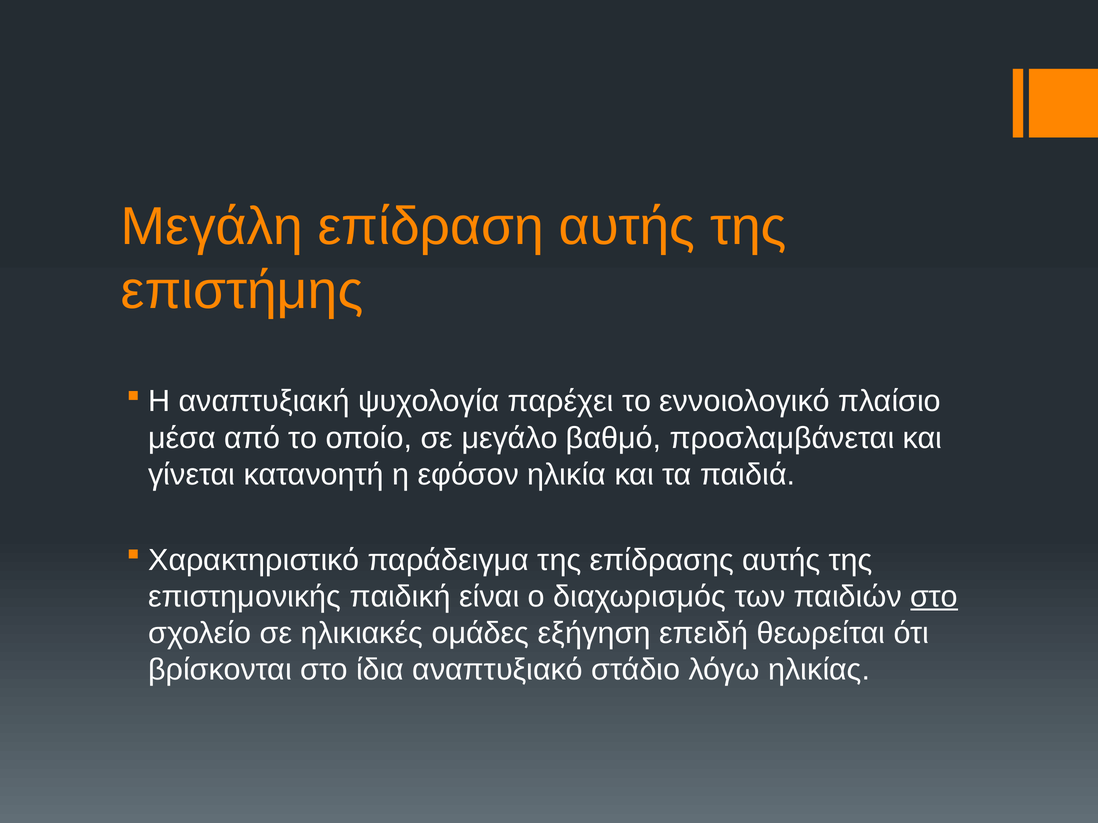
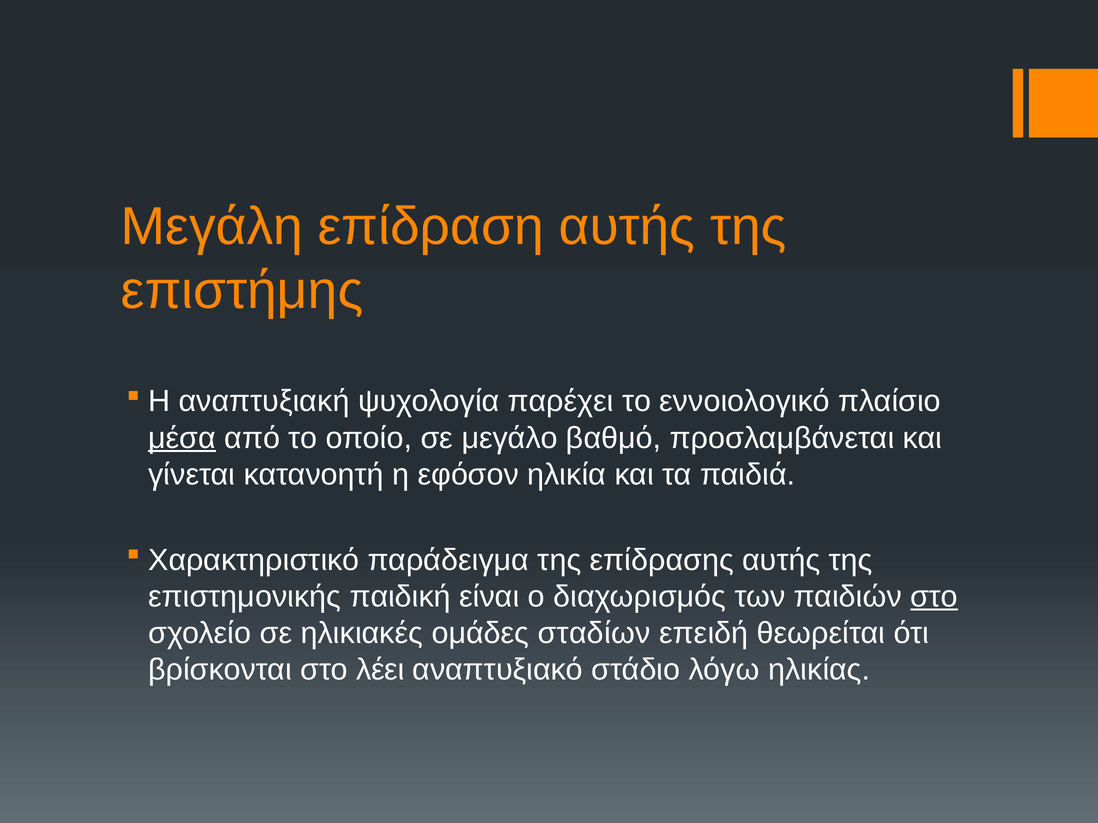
μέσα underline: none -> present (182, 438)
εξήγηση: εξήγηση -> σταδίων (594, 634)
ίδια: ίδια -> λέει (380, 670)
